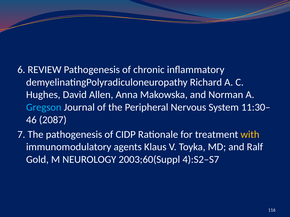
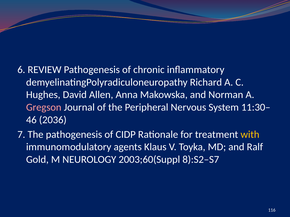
Gregson colour: light blue -> pink (44, 107)
2087: 2087 -> 2036 (53, 120)
4):S2–S7: 4):S2–S7 -> 8):S2–S7 (201, 160)
